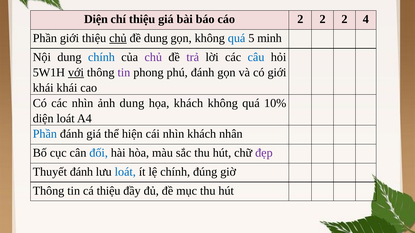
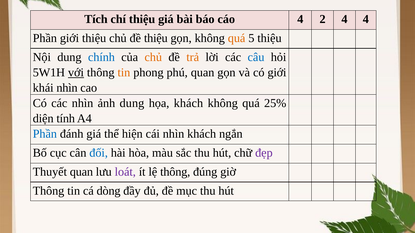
Diện: Diện -> Tích (96, 19)
cáo 2: 2 -> 4 (300, 19)
2: 2 -> 4 (344, 19)
chủ underline: present -> none (118, 38)
đề dung: dung -> thiệu (156, 38)
quá colour: blue -> orange (237, 38)
5 minh: minh -> thiệu (269, 38)
chủ colour: purple -> orange (153, 57)
trả colour: purple -> orange (193, 57)
tin colour: purple -> orange (124, 73)
phú đánh: đánh -> quan (203, 73)
khái khái: khái -> nhìn (67, 88)
10%: 10% -> 25% (275, 103)
diện loát: loát -> tính (66, 119)
nhân: nhân -> ngắn (231, 134)
Thuyết đánh: đánh -> quan (81, 172)
loát colour: blue -> purple (125, 172)
lệ chính: chính -> thông (175, 172)
cá thiệu: thiệu -> dòng (109, 191)
